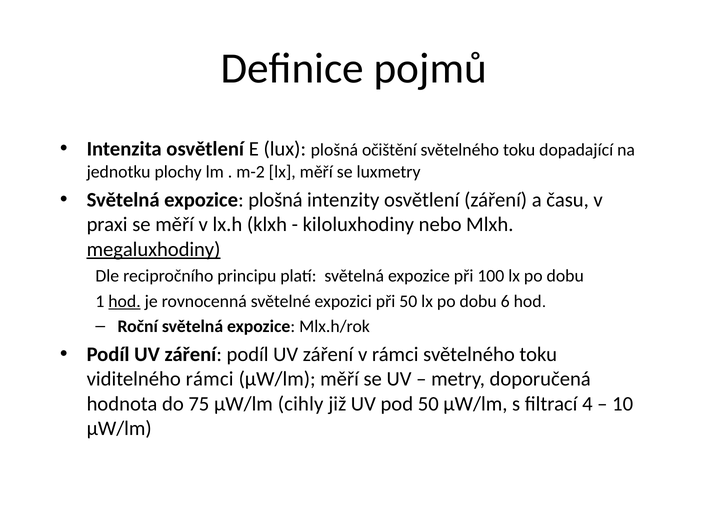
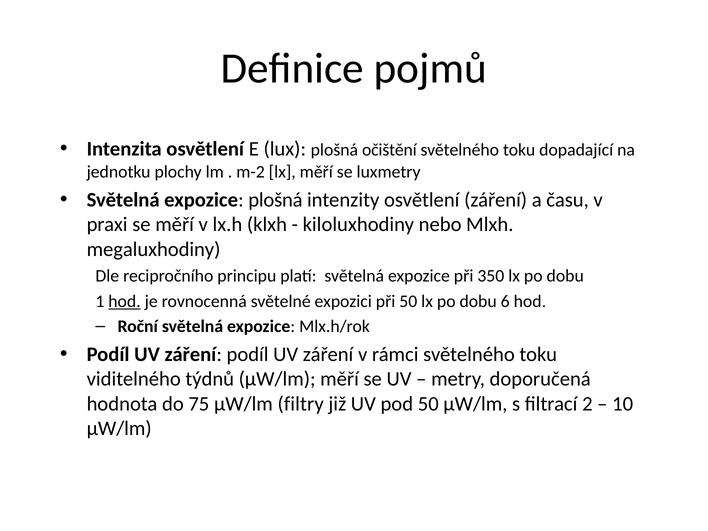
megaluxhodiny underline: present -> none (154, 249)
100: 100 -> 350 (491, 276)
viditelného rámci: rámci -> týdnů (210, 379)
cihly: cihly -> filtry (301, 404)
4: 4 -> 2 (587, 404)
